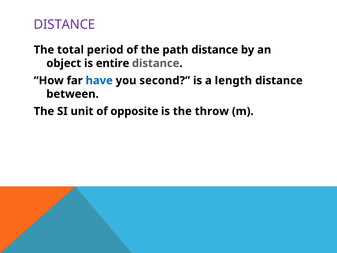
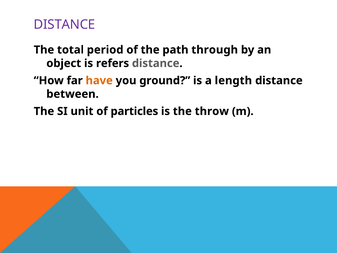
path distance: distance -> through (215, 50)
entire: entire -> refers (113, 63)
have colour: blue -> orange (99, 80)
second: second -> ground (165, 80)
opposite: opposite -> particles (134, 111)
